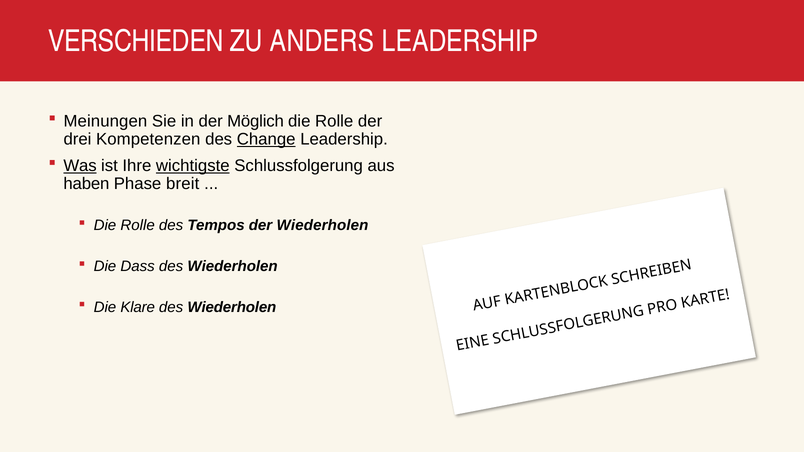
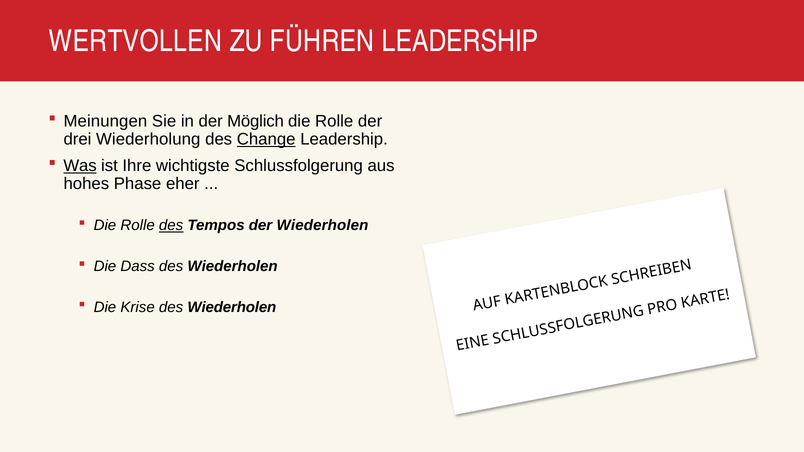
VERSCHIEDEN: VERSCHIEDEN -> WERTVOLLEN (135, 41)
ANDERS: ANDERS -> FÜHREN (322, 41)
Kompetenzen: Kompetenzen -> Wiederholung (148, 139)
wichtigste underline: present -> none (193, 166)
haben: haben -> hohes (86, 184)
breit: breit -> eher (183, 184)
des underline: none -> present (171, 226)
Klare: Klare -> Krise (138, 307)
